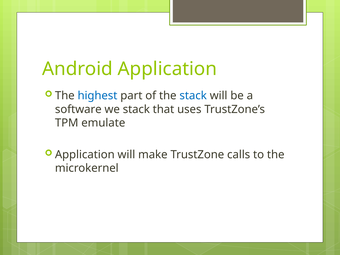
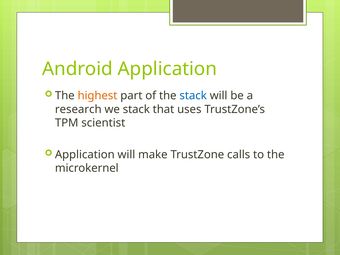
highest colour: blue -> orange (97, 96)
software: software -> research (78, 109)
emulate: emulate -> scientist (103, 123)
